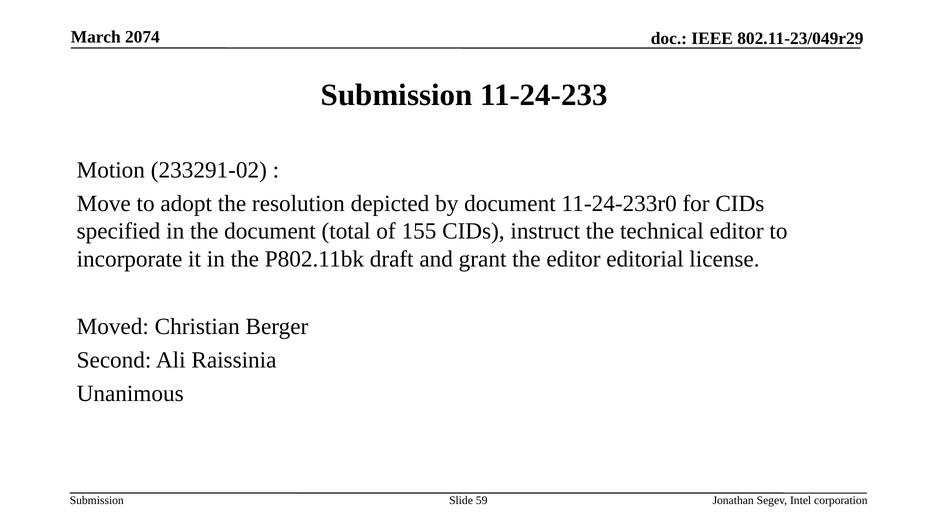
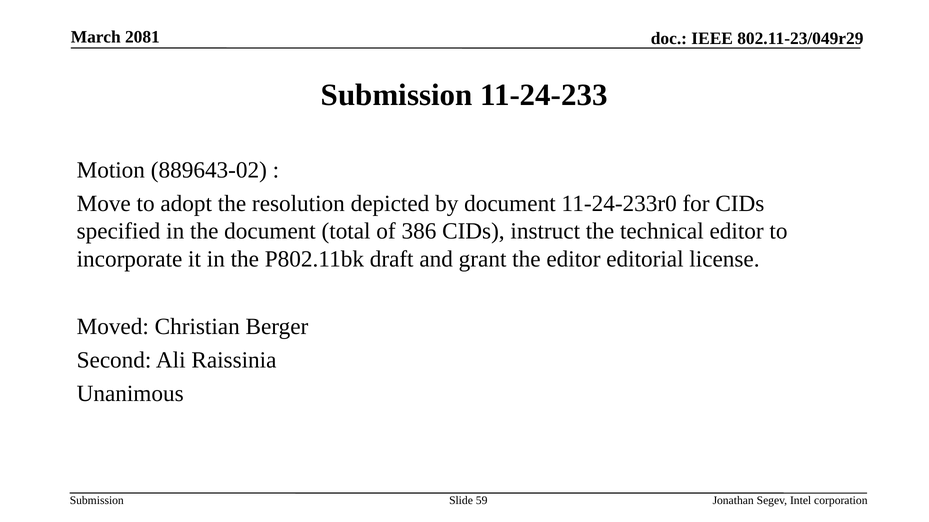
2074: 2074 -> 2081 (142, 37)
233291-02: 233291-02 -> 889643-02 (209, 170)
155: 155 -> 386 (419, 232)
